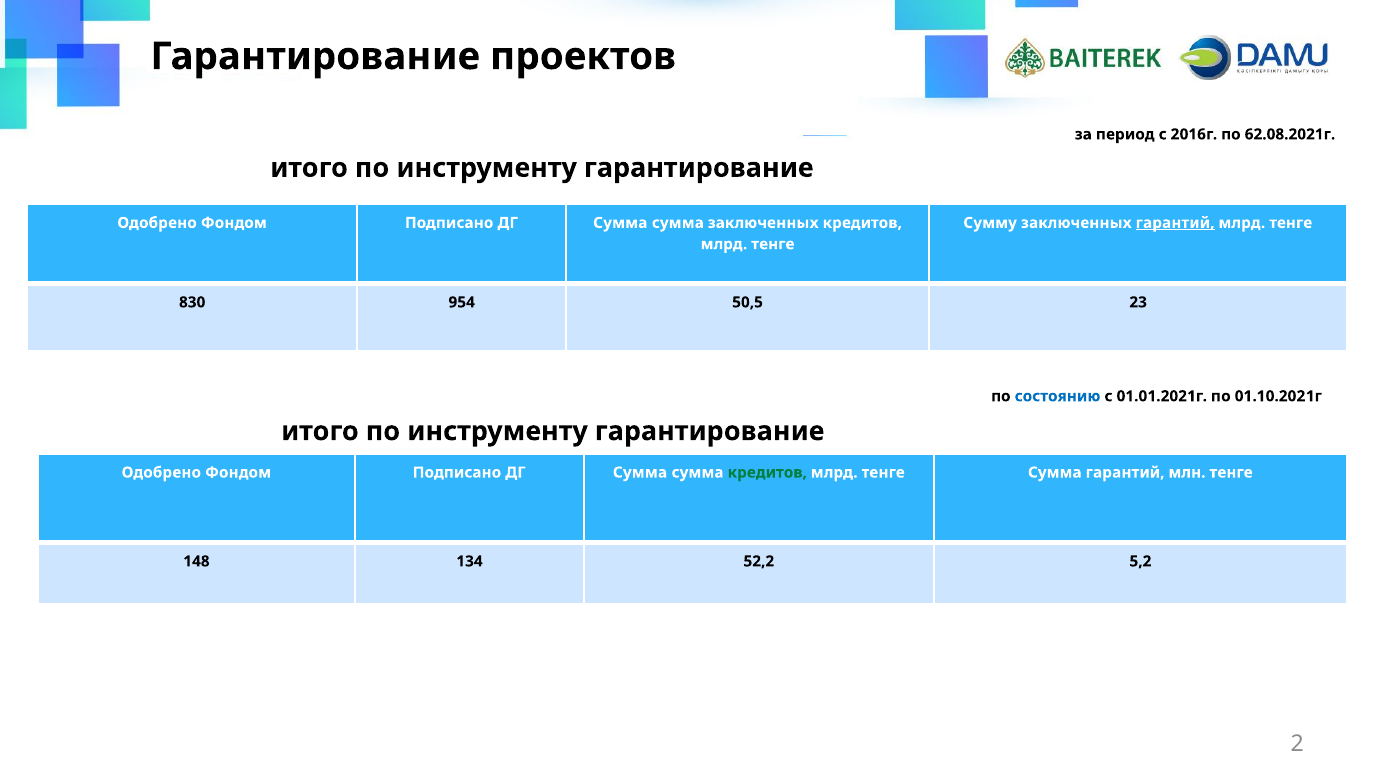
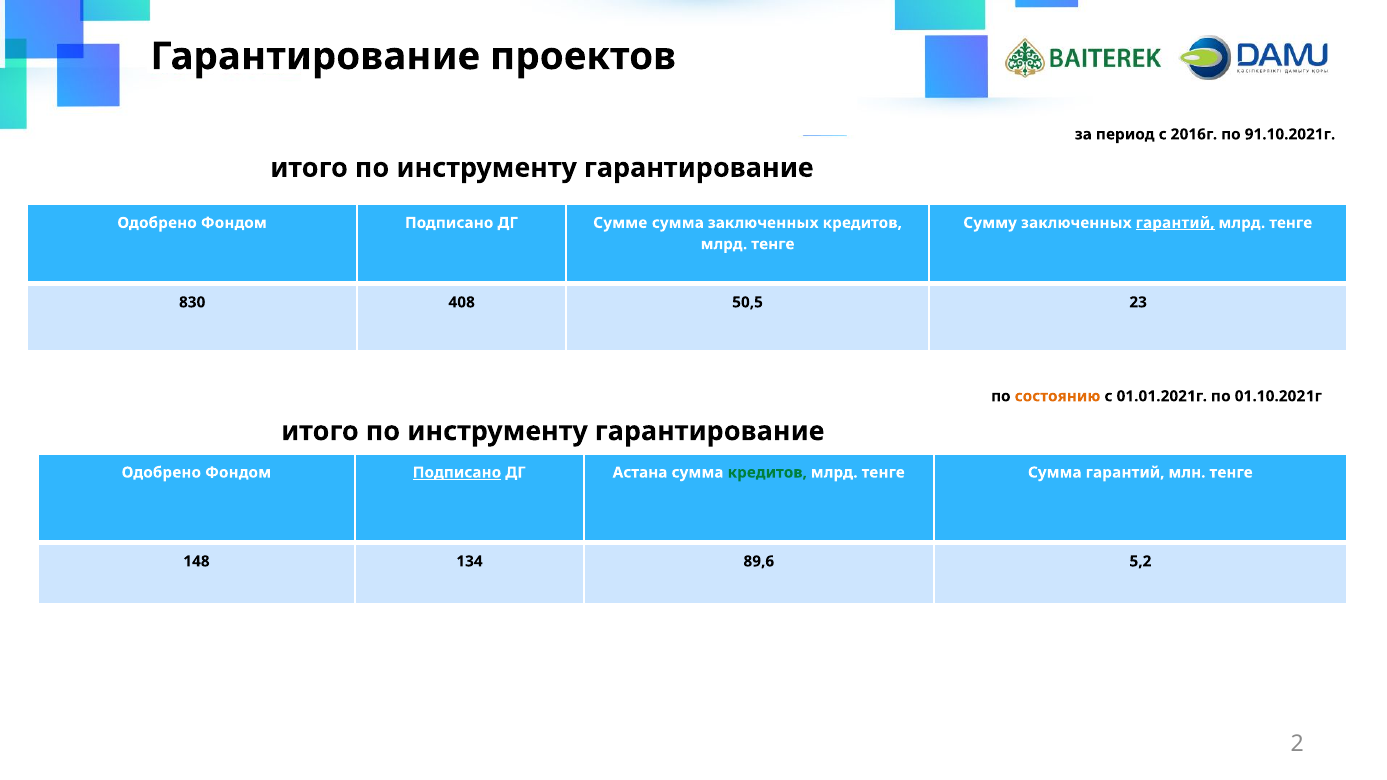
62.08.2021г: 62.08.2021г -> 91.10.2021г (1290, 134)
Сумма: Сумма -> Сумме (620, 223)
954: 954 -> 408 (462, 302)
состоянию colour: blue -> orange (1058, 396)
Подписано underline: none -> present (457, 473)
Сумма: Сумма -> Астана (640, 473)
52,2: 52,2 -> 89,6 (759, 562)
